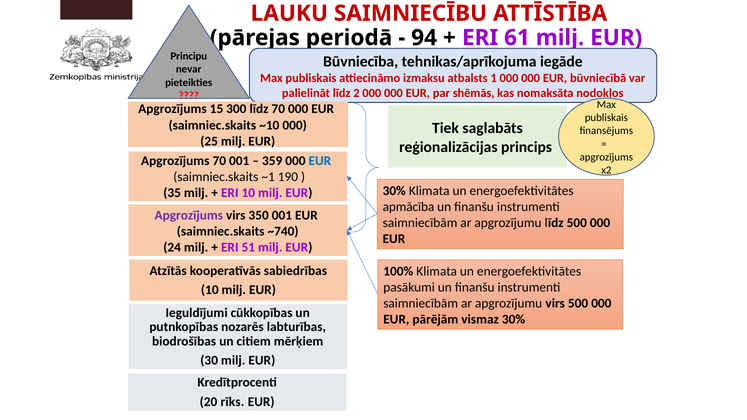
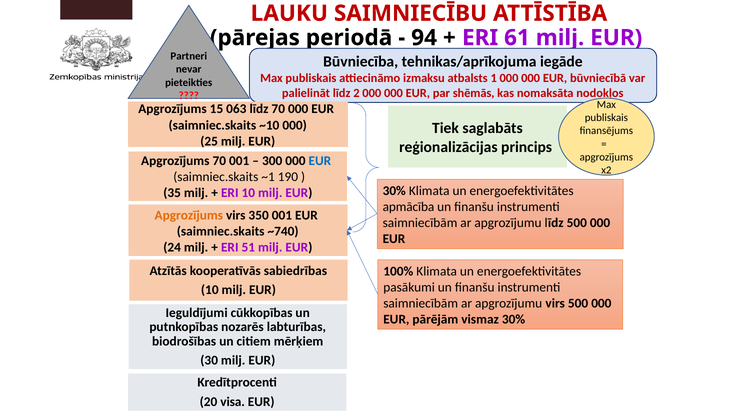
Principu: Principu -> Partneri (189, 56)
300: 300 -> 063 (236, 109)
359: 359 -> 300 (272, 161)
Apgrozījums colour: purple -> orange (189, 215)
rīks: rīks -> visa (233, 402)
